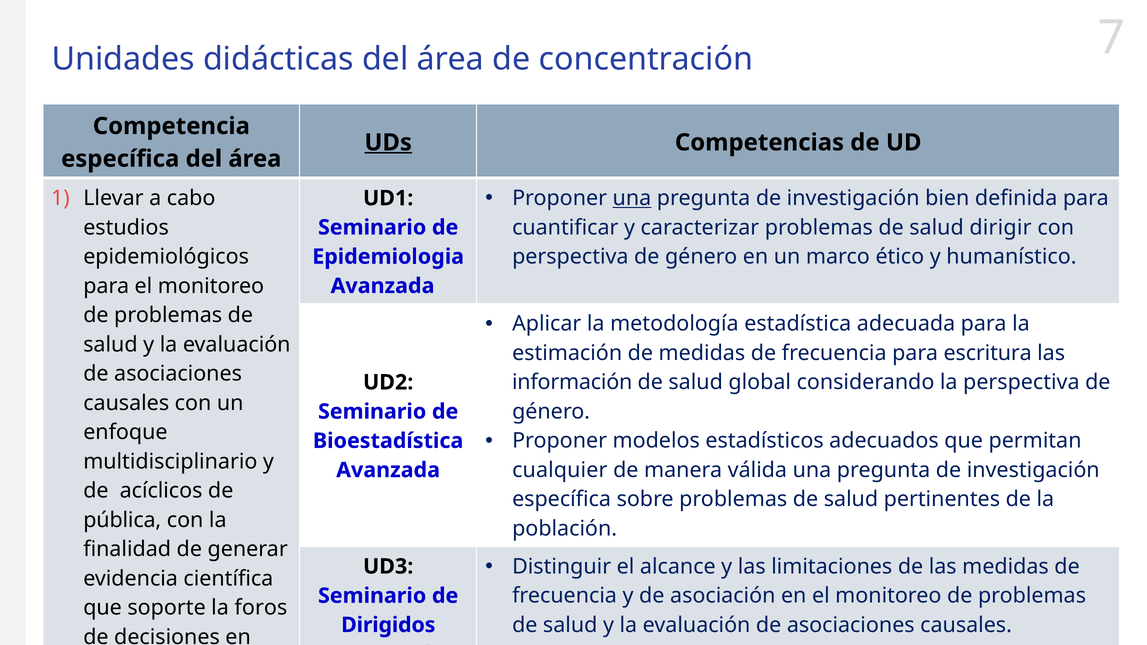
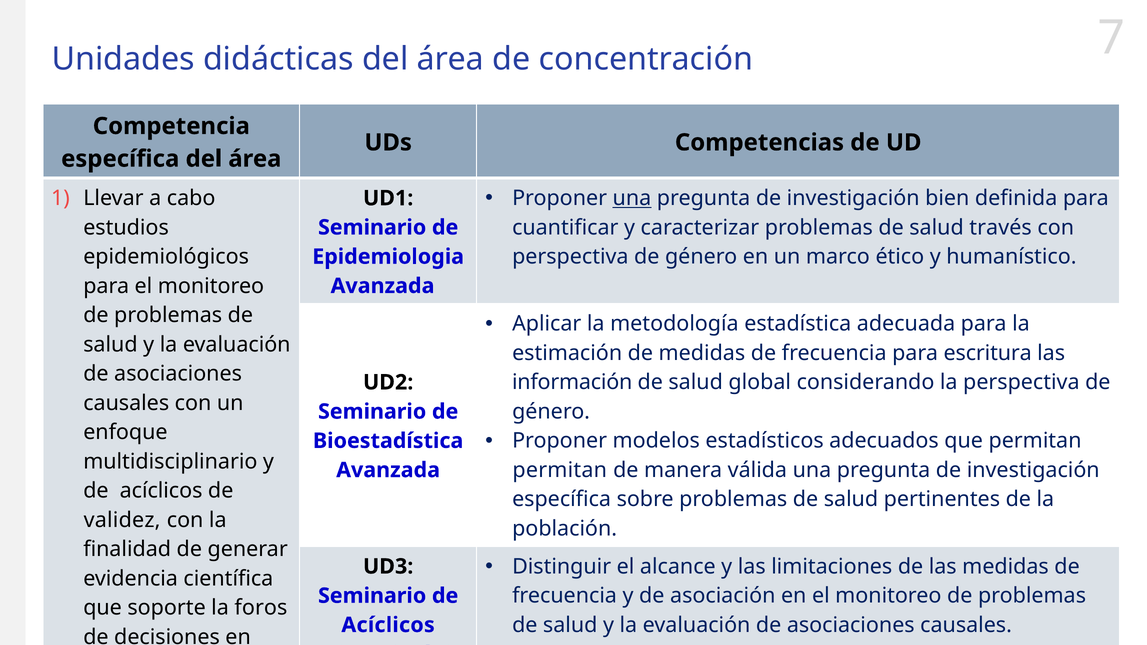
UDs underline: present -> none (388, 143)
dirigir: dirigir -> través (1001, 228)
cualquier: cualquier -> permitan (560, 470)
pública: pública -> validez (122, 520)
Dirigidos: Dirigidos -> Acíclicos (388, 625)
